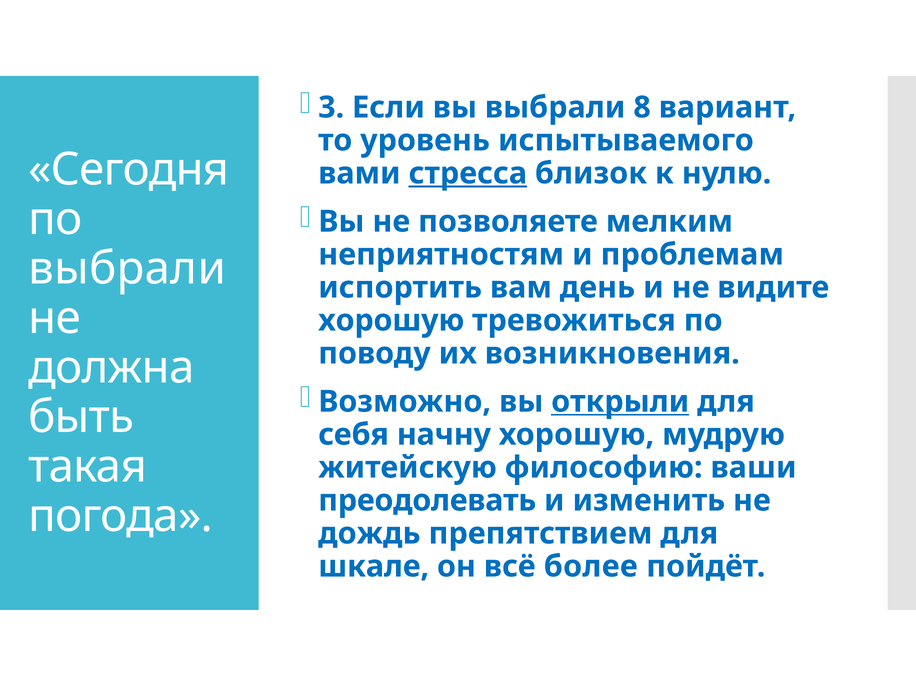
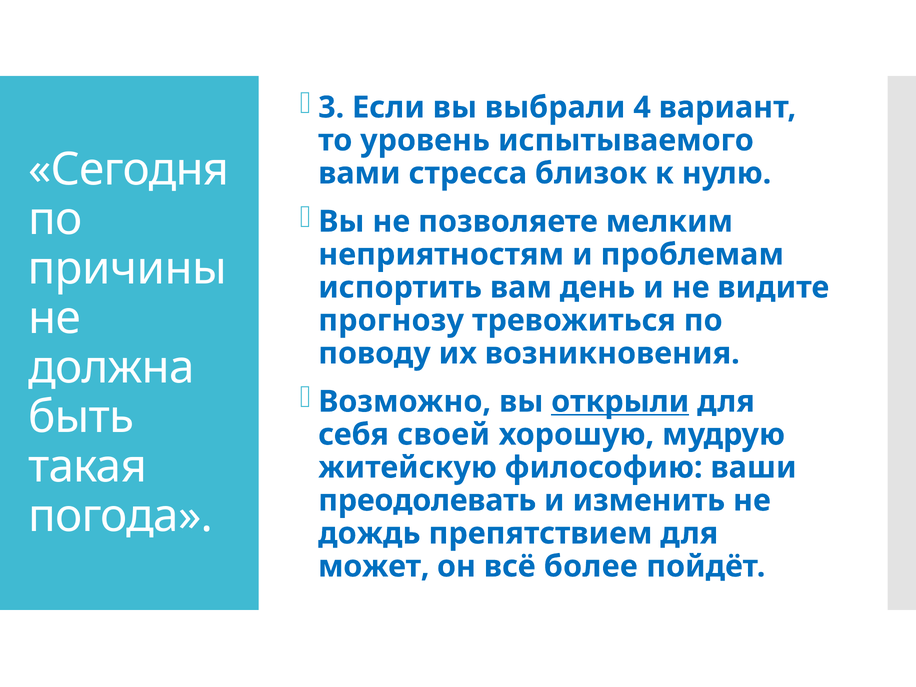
8: 8 -> 4 (642, 107)
стресса underline: present -> none (468, 173)
выбрали: выбрали -> причины (127, 269)
хорошую: хорошую -> прогнозу (391, 320)
начну: начну -> своей (444, 435)
шкале: шкале -> может (374, 566)
